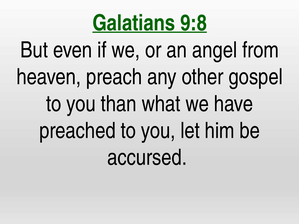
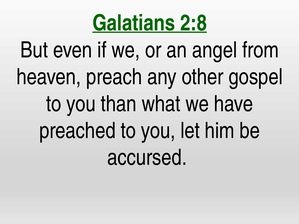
9:8: 9:8 -> 2:8 (194, 23)
